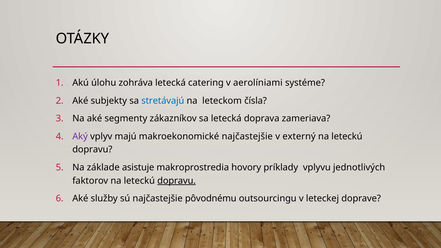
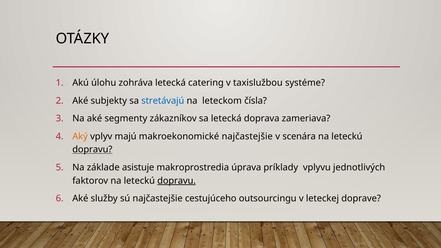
aerolíniami: aerolíniami -> taxislužbou (258, 83)
Aký colour: purple -> orange (80, 136)
externý: externý -> scenára (299, 136)
dopravu underline: none -> present (92, 150)
hovory: hovory -> úprava (246, 167)
pôvodnému: pôvodnému -> cestujúceho (211, 199)
